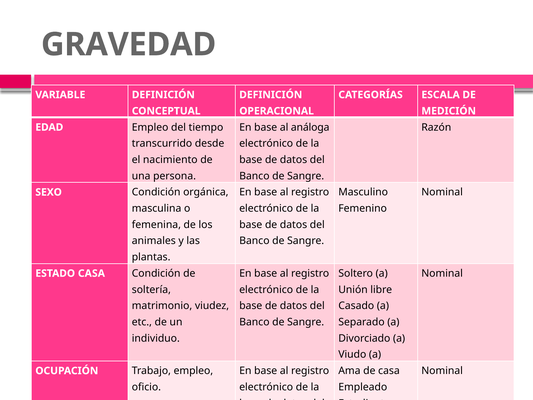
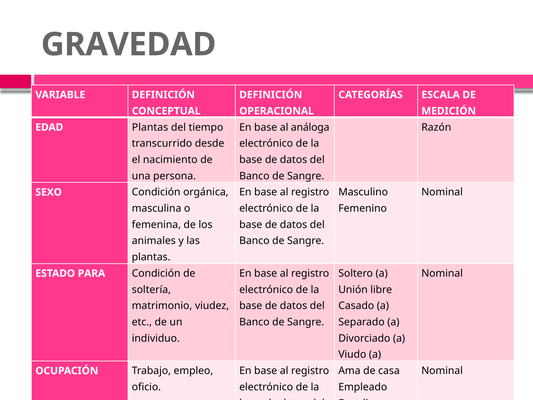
EDAD Empleo: Empleo -> Plantas (150, 127)
ESTADO CASA: CASA -> PARA (91, 273)
